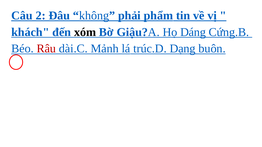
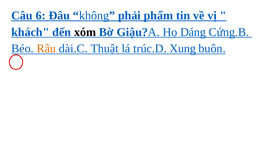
2: 2 -> 6 (41, 16)
Râu colour: red -> orange (46, 49)
Mảnh: Mảnh -> Thuật (105, 49)
Dạng: Dạng -> Xung (183, 49)
